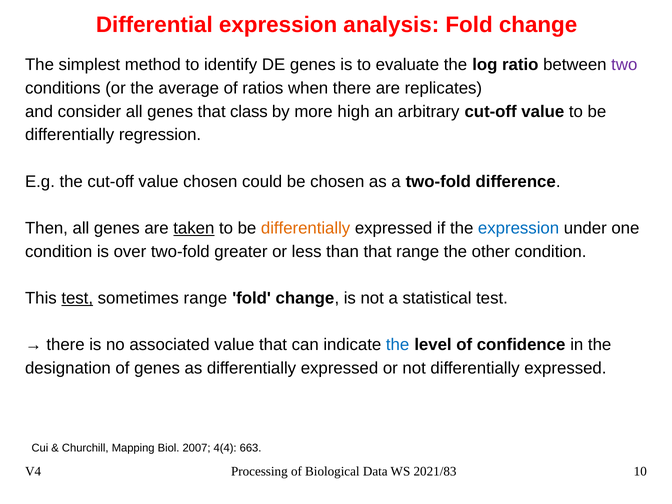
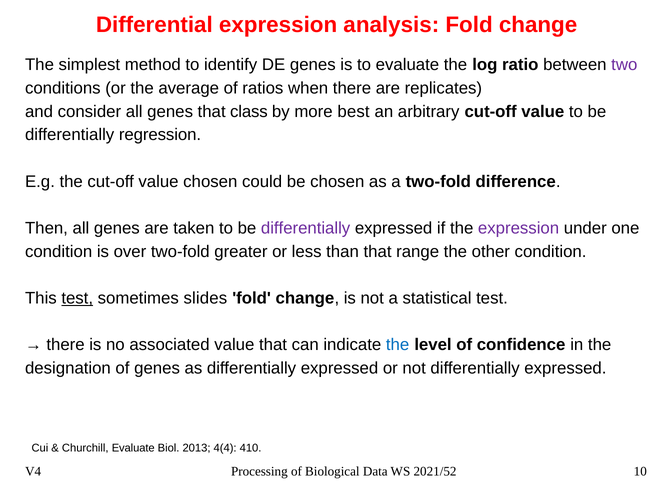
high: high -> best (354, 112)
taken underline: present -> none (194, 228)
differentially colour: orange -> purple (306, 228)
expression colour: blue -> purple (519, 228)
sometimes range: range -> slides (205, 298)
Churchill Mapping: Mapping -> Evaluate (133, 448)
2007: 2007 -> 2013 (197, 448)
663: 663 -> 410 (251, 448)
2021/83: 2021/83 -> 2021/52 (435, 471)
